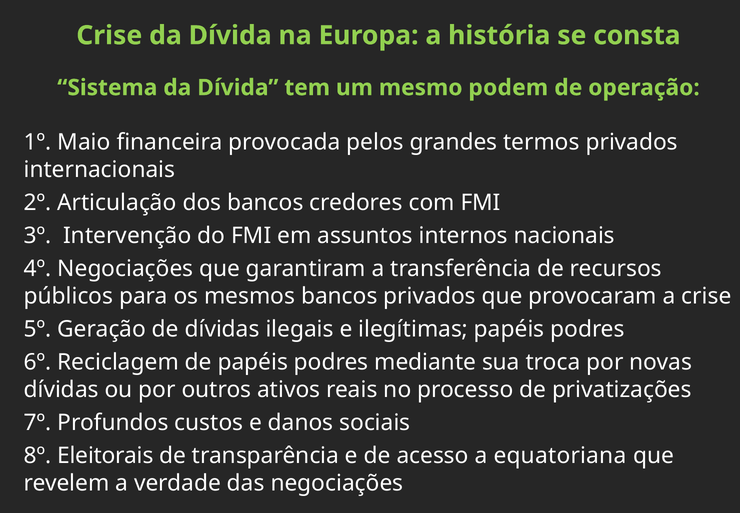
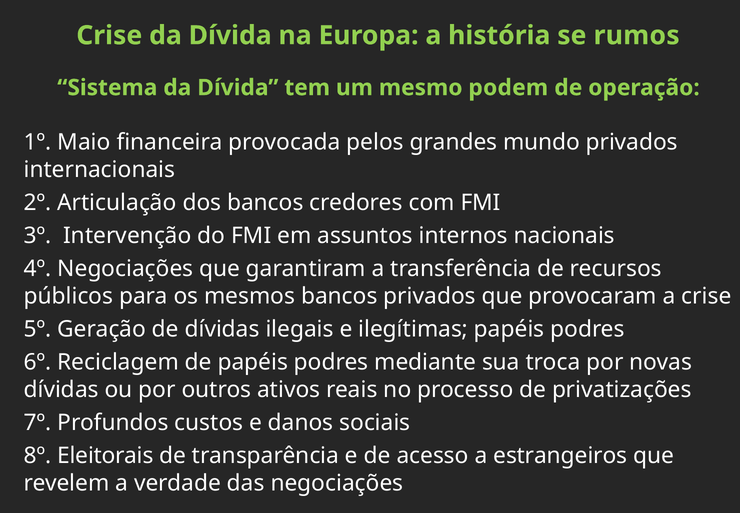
consta: consta -> rumos (637, 35)
termos: termos -> mundo (542, 142)
equatoriana: equatoriana -> estrangeiros (560, 455)
